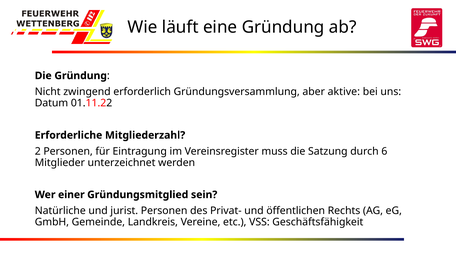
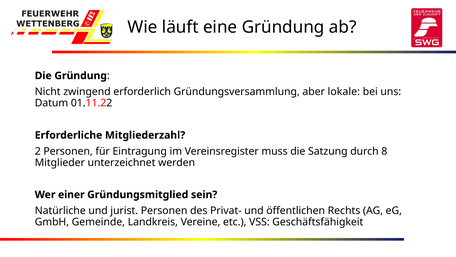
aktive: aktive -> lokale (344, 92)
6: 6 -> 8 (384, 151)
